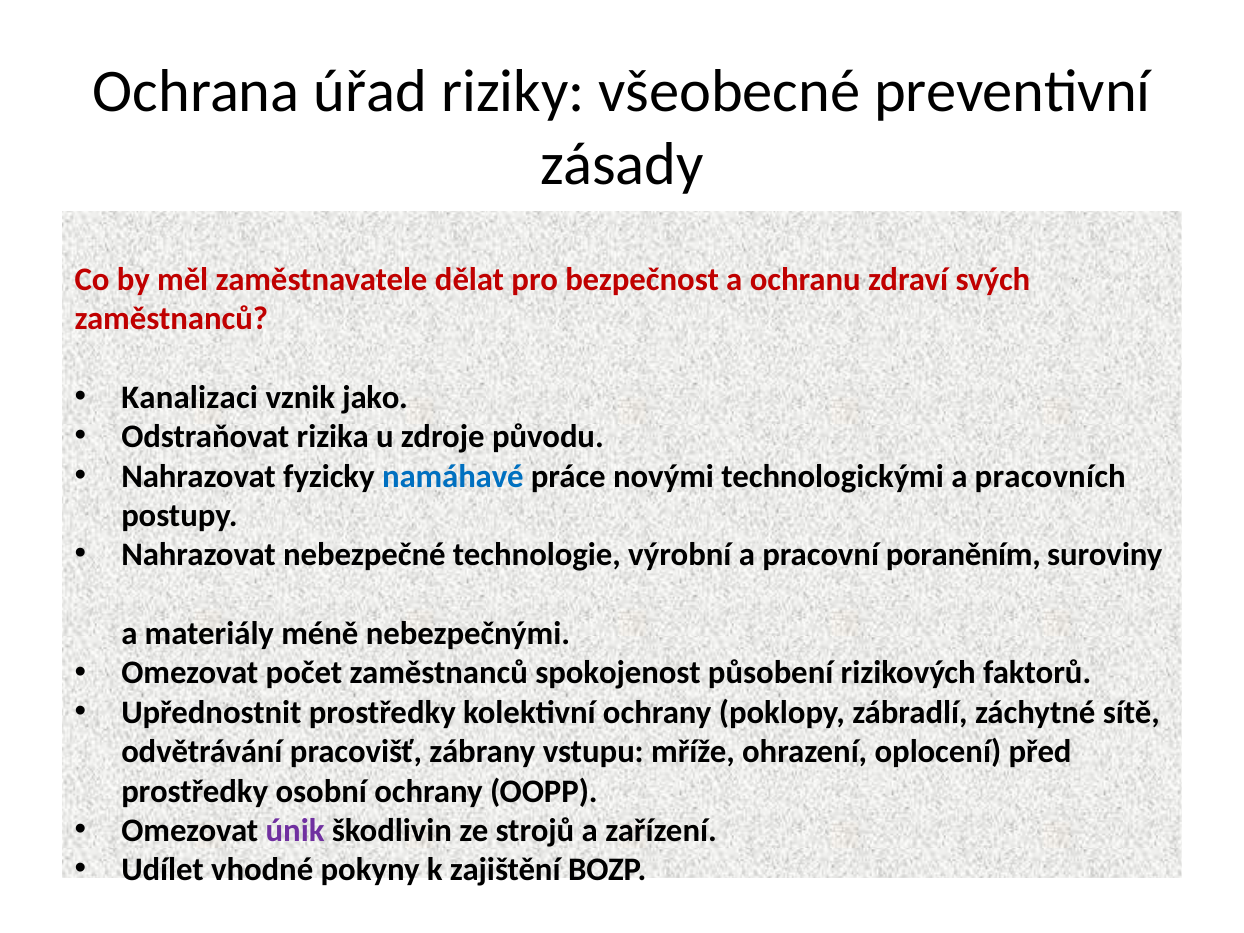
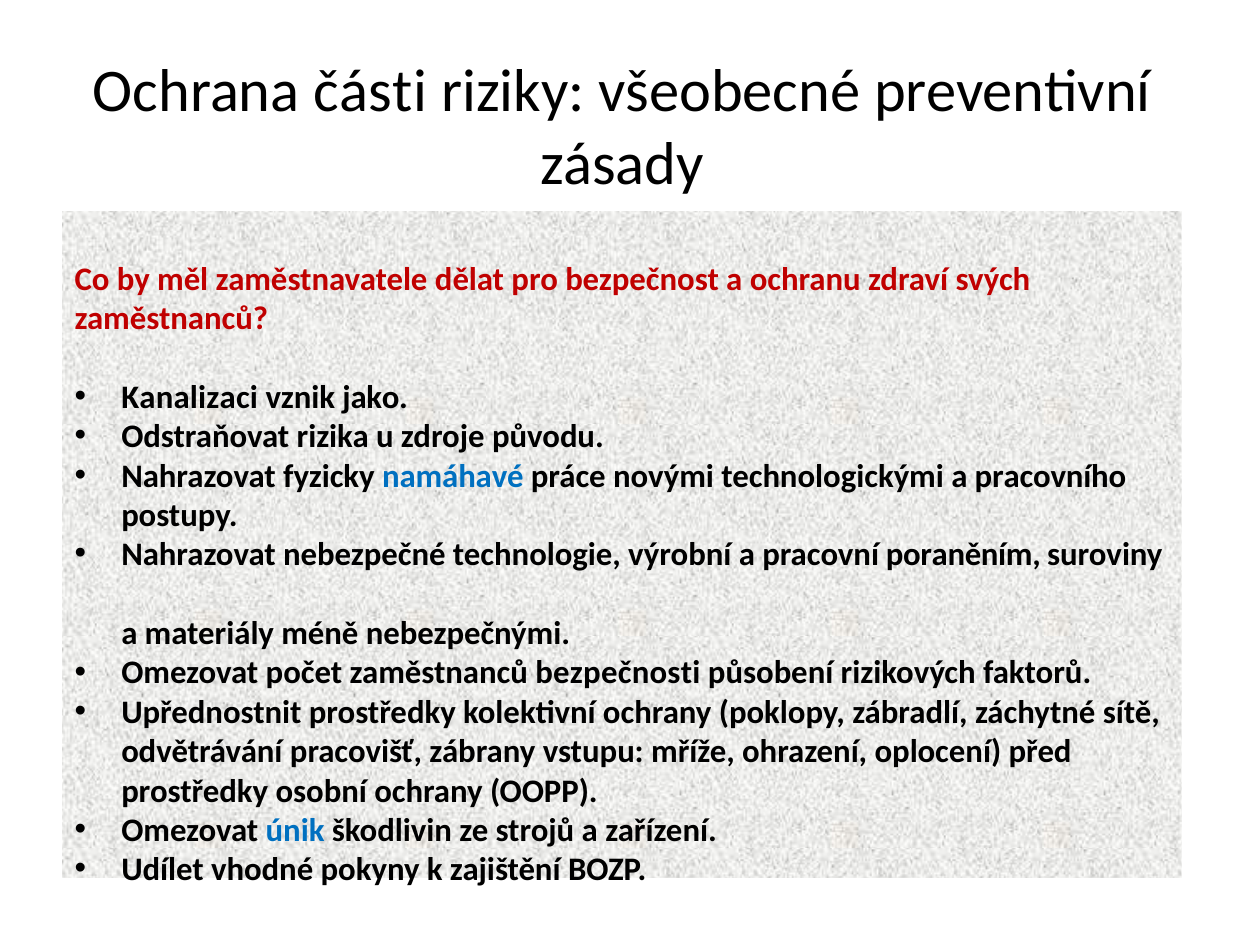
úřad: úřad -> části (370, 92)
pracovních: pracovních -> pracovního (1050, 476)
spokojenost: spokojenost -> bezpečnosti (618, 673)
únik colour: purple -> blue (295, 831)
